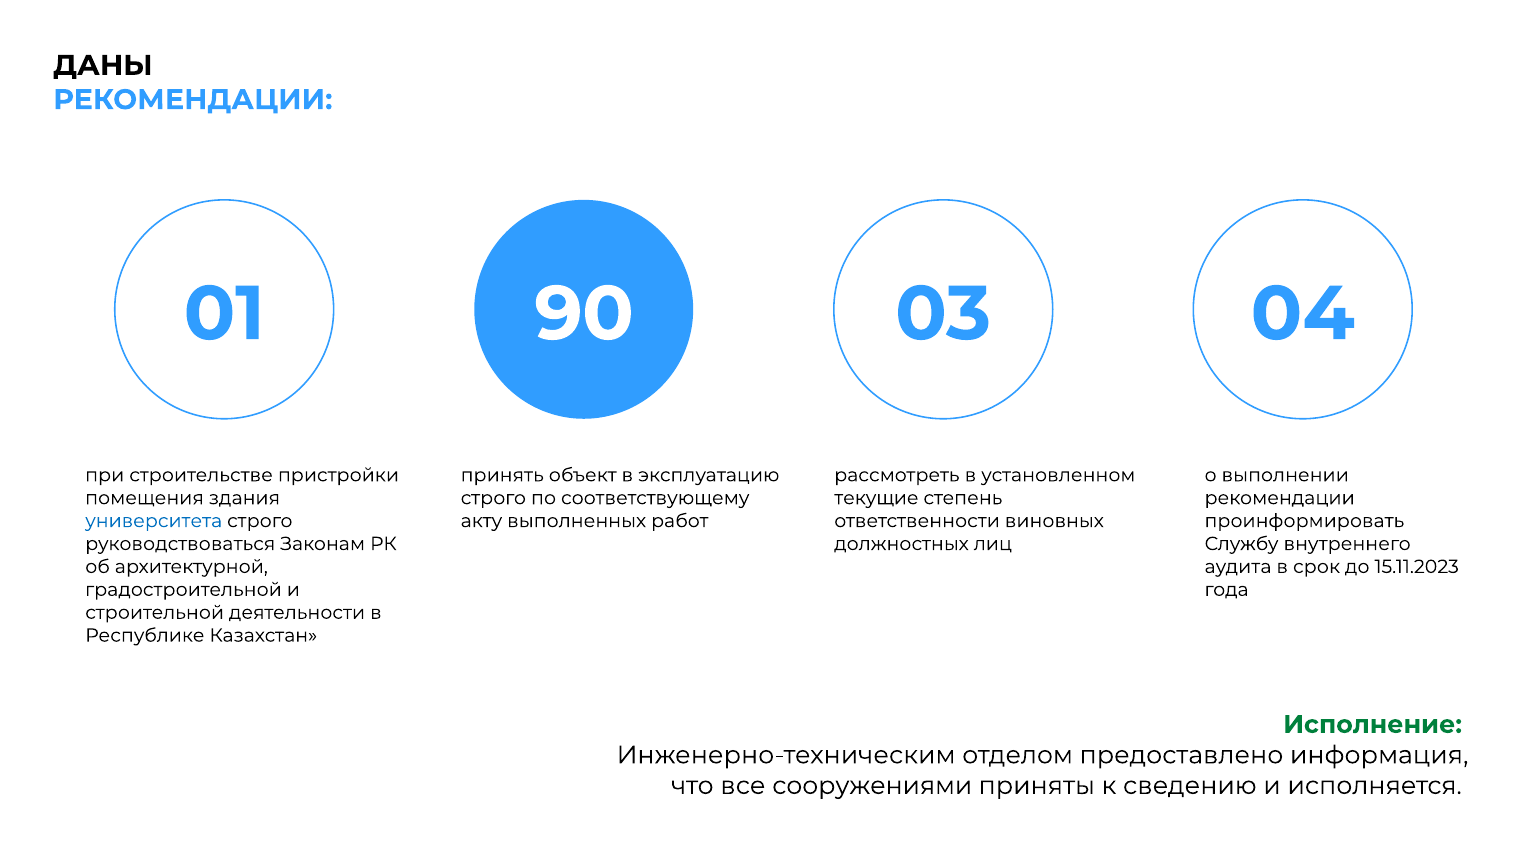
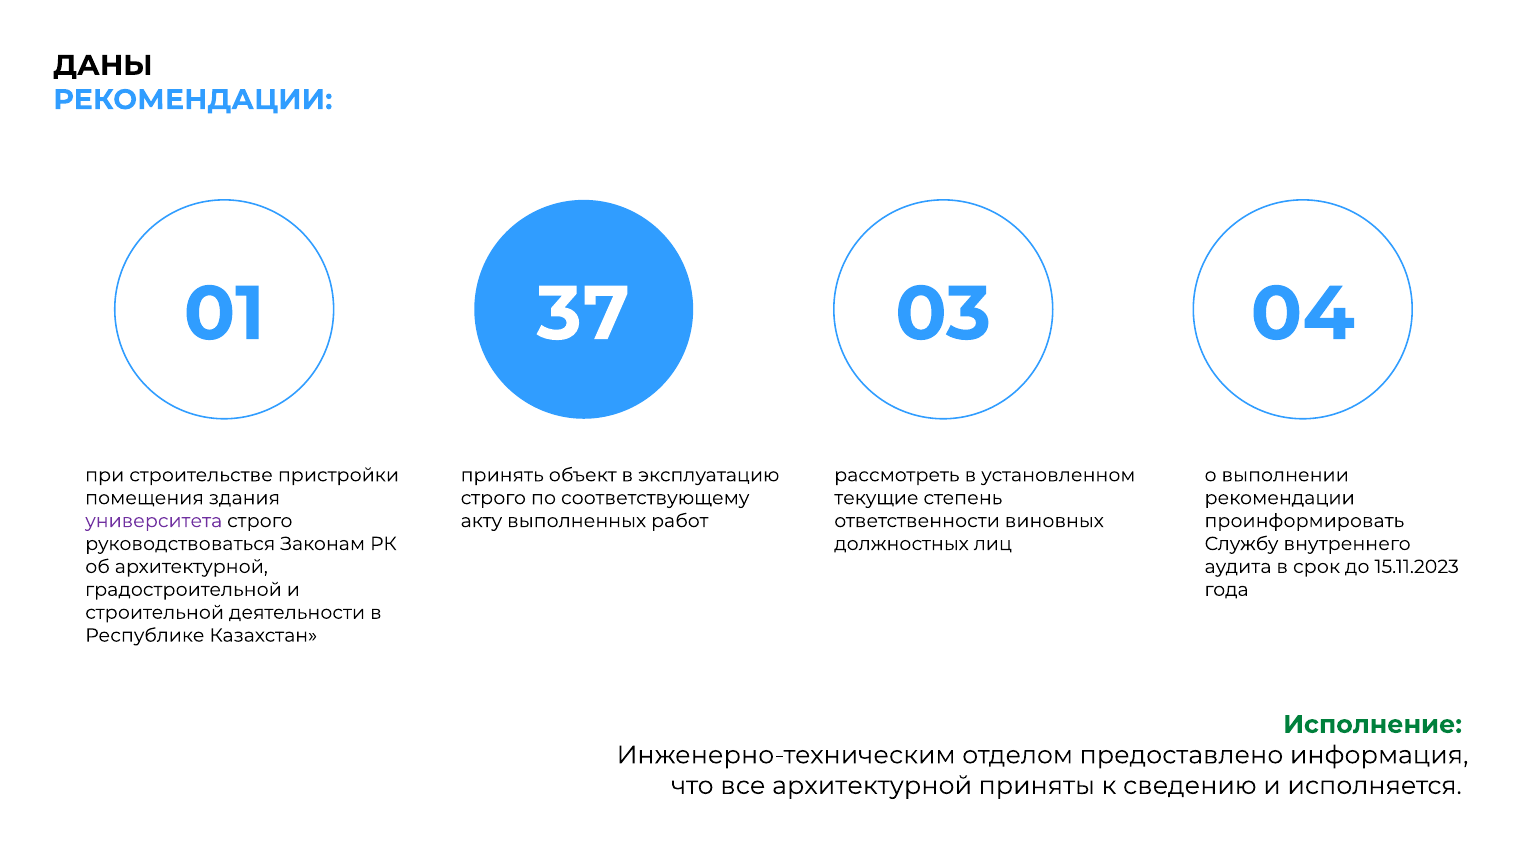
90: 90 -> 37 (583, 314)
университета colour: blue -> purple (154, 521)
все сооружениями: сооружениями -> архитектурной (872, 786)
